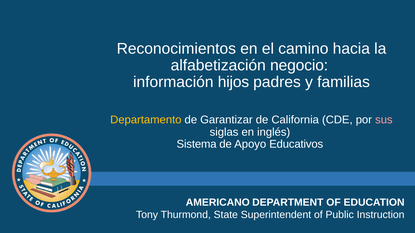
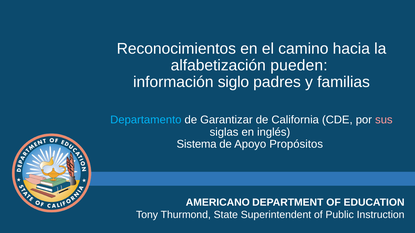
negocio: negocio -> pueden (299, 65)
hijos: hijos -> siglo (233, 82)
Departamento colour: yellow -> light blue (146, 120)
Educativos: Educativos -> Propósitos (296, 144)
